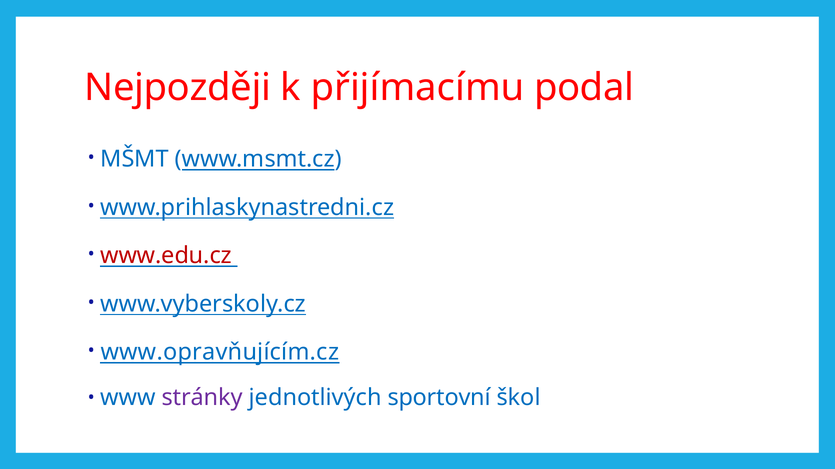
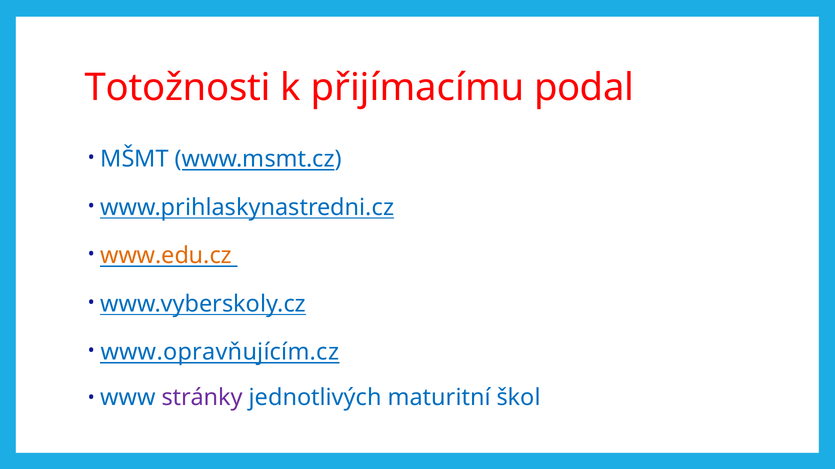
Nejpozději: Nejpozději -> Totožnosti (178, 88)
www.edu.cz colour: red -> orange (166, 256)
sportovní: sportovní -> maturitní (439, 398)
